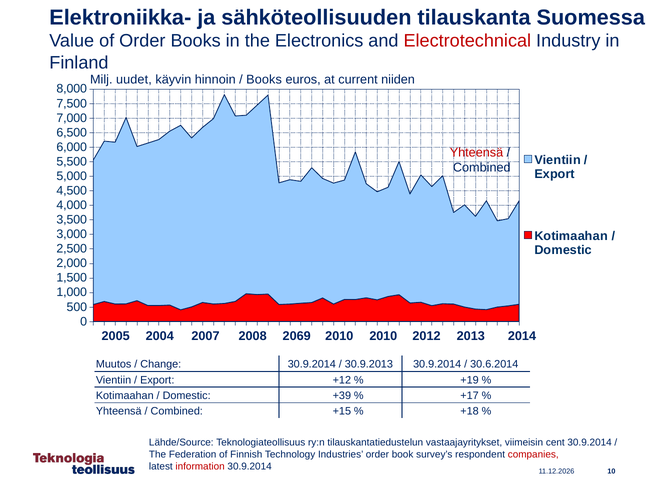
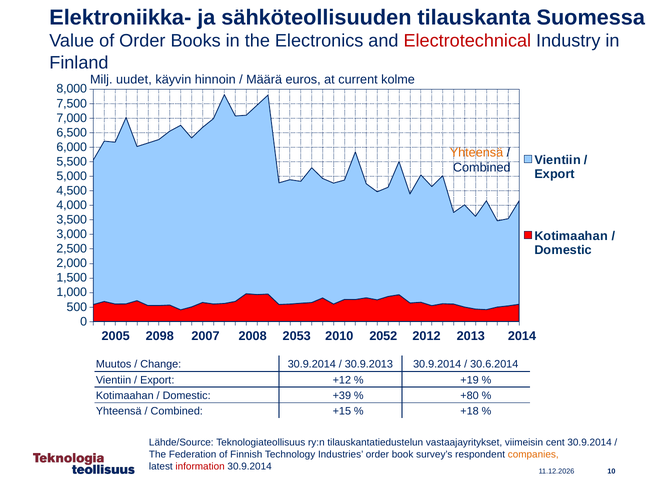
Books: Books -> Määrä (264, 80)
niiden: niiden -> kolme (398, 80)
Yhteensä colour: red -> orange (476, 153)
2004: 2004 -> 2098 (160, 336)
2069: 2069 -> 2053 (297, 336)
2010 2010: 2010 -> 2052 (383, 336)
+17: +17 -> +80 (470, 396)
companies colour: red -> orange (533, 455)
